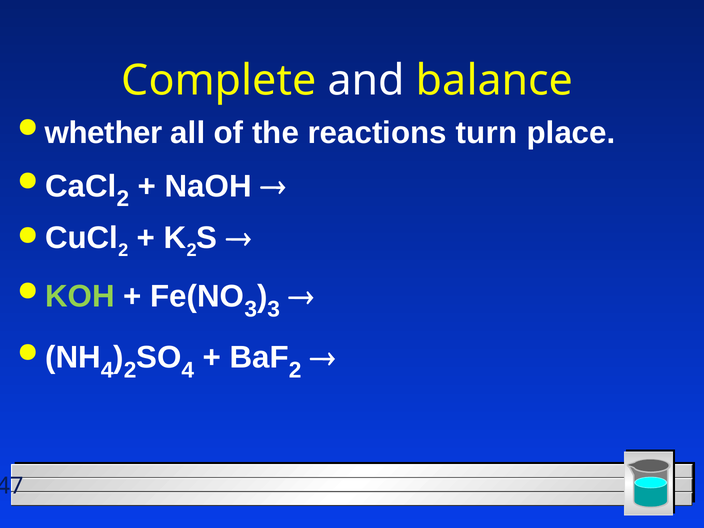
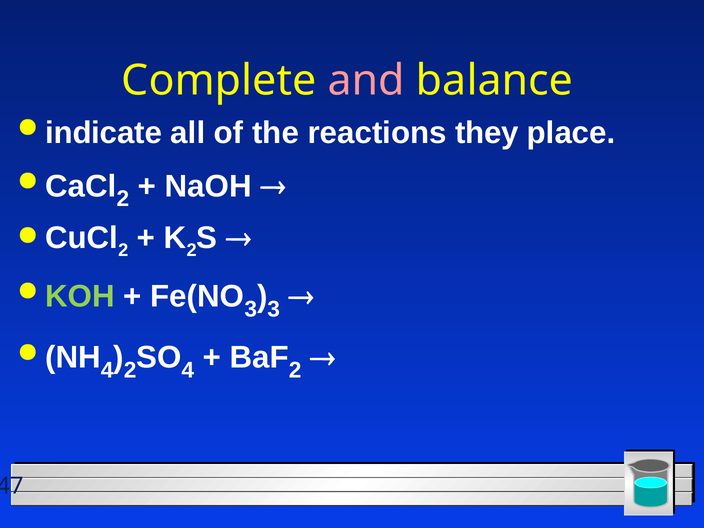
and colour: white -> pink (366, 81)
whether: whether -> indicate (104, 133)
turn: turn -> they (487, 133)
